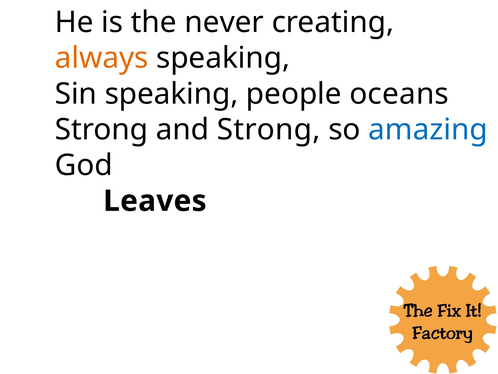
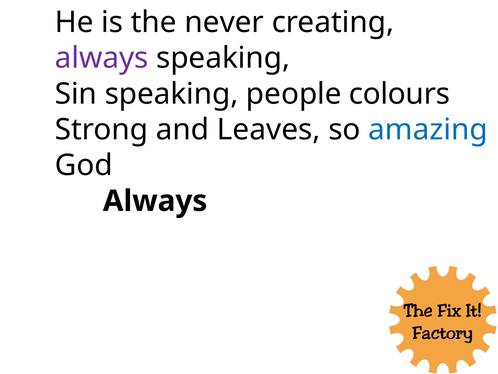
always colour: orange -> purple (102, 58)
oceans: oceans -> colours (399, 94)
and Strong: Strong -> Leaves (269, 129)
Leaves: Leaves -> Always (155, 201)
